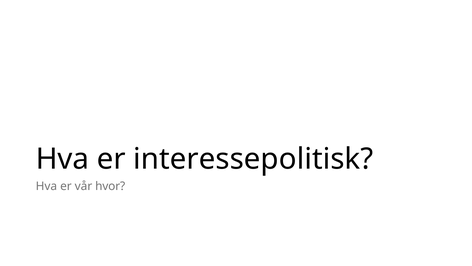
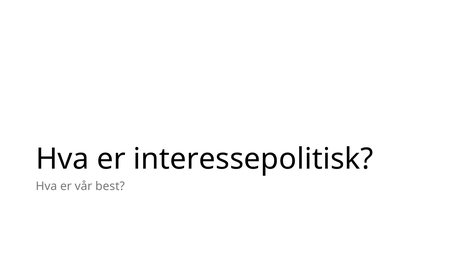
hvor: hvor -> best (110, 186)
